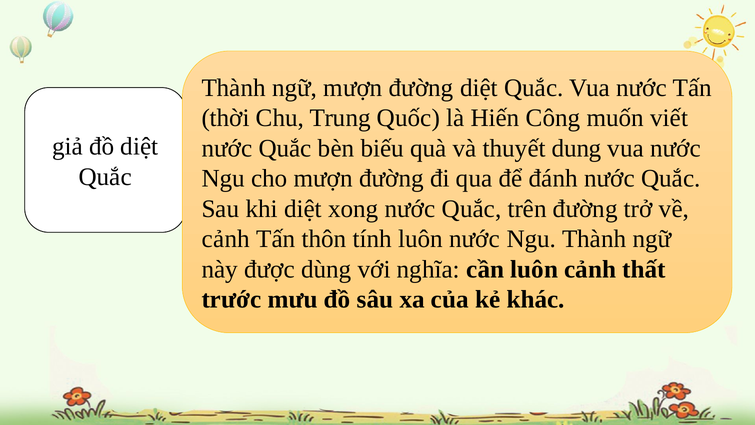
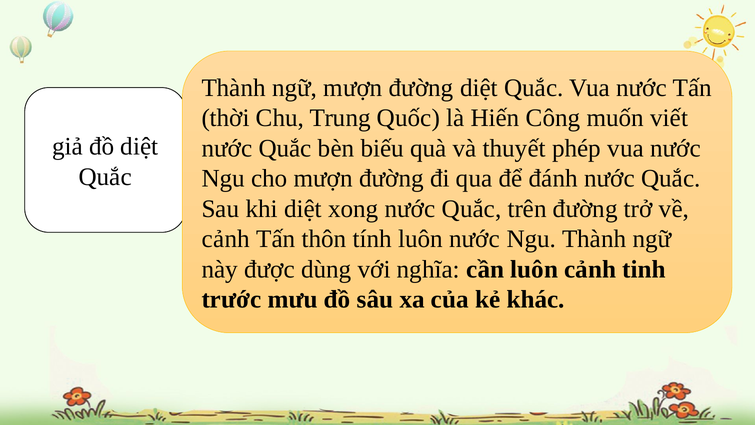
dung: dung -> phép (577, 148)
thất: thất -> tinh (644, 269)
